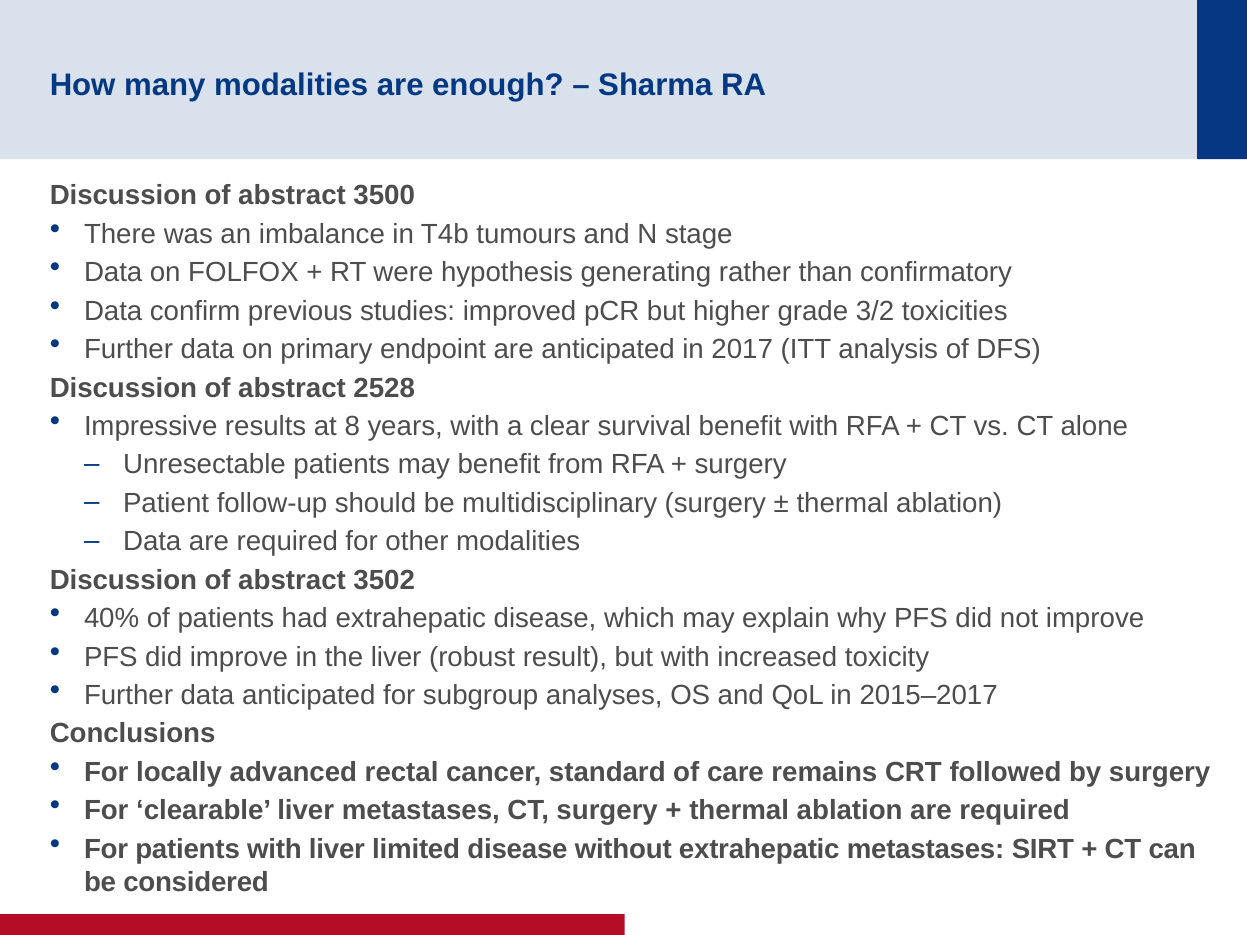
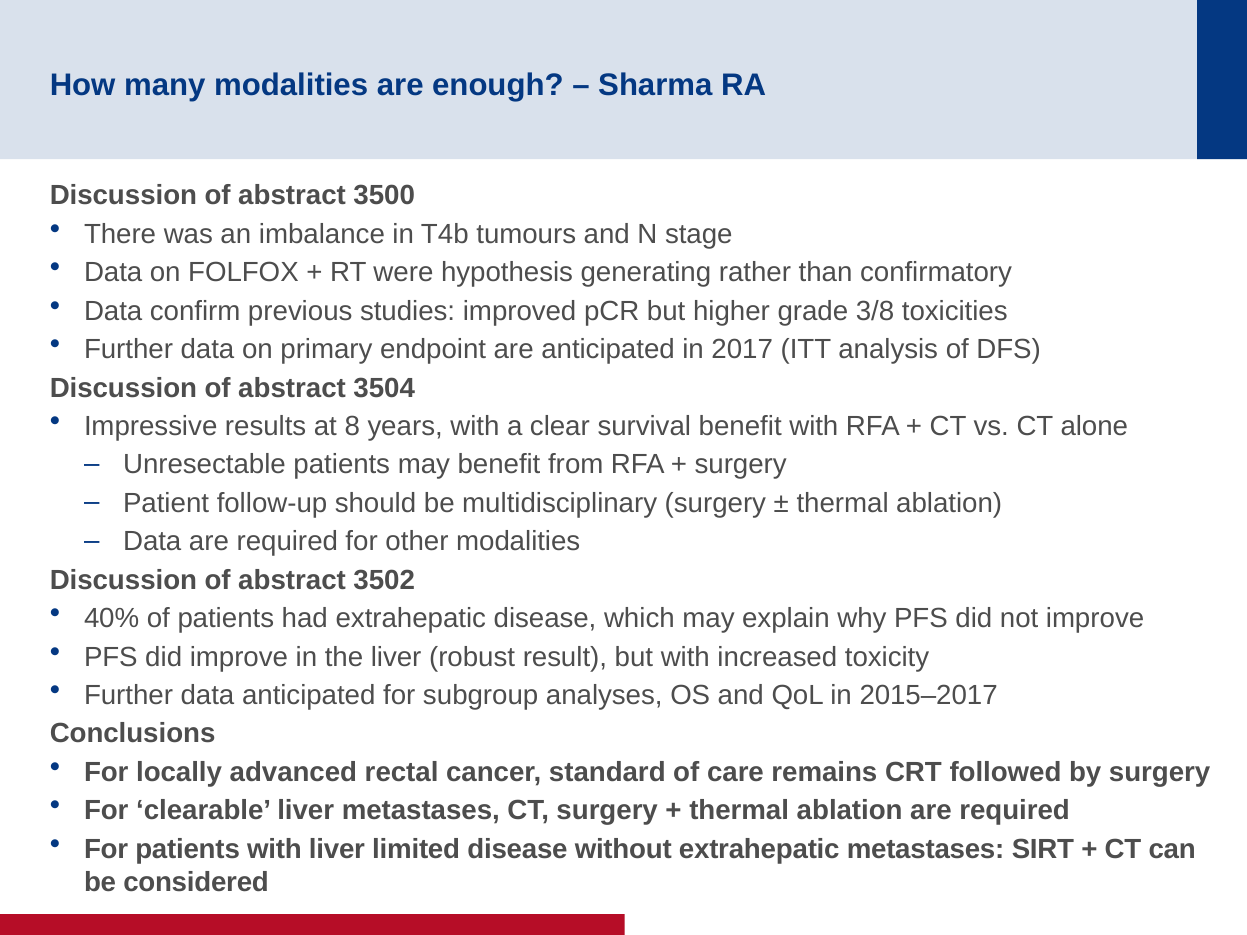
3/2: 3/2 -> 3/8 (875, 311)
2528: 2528 -> 3504 (384, 388)
